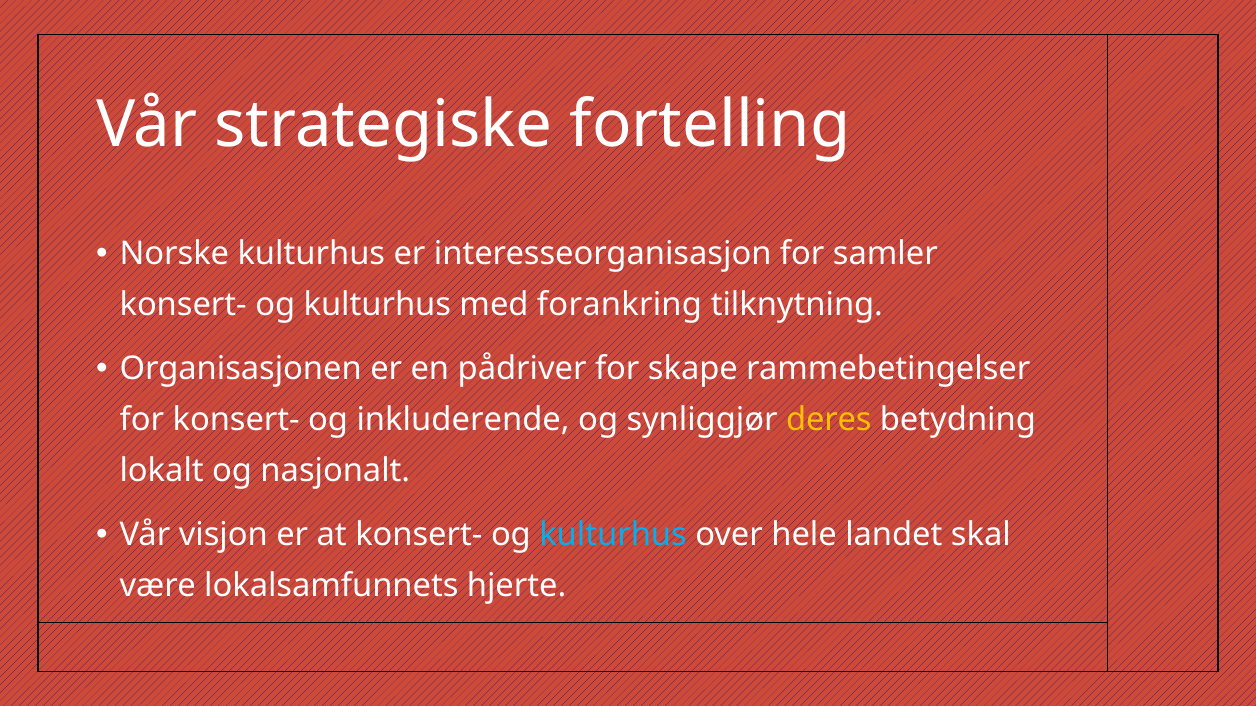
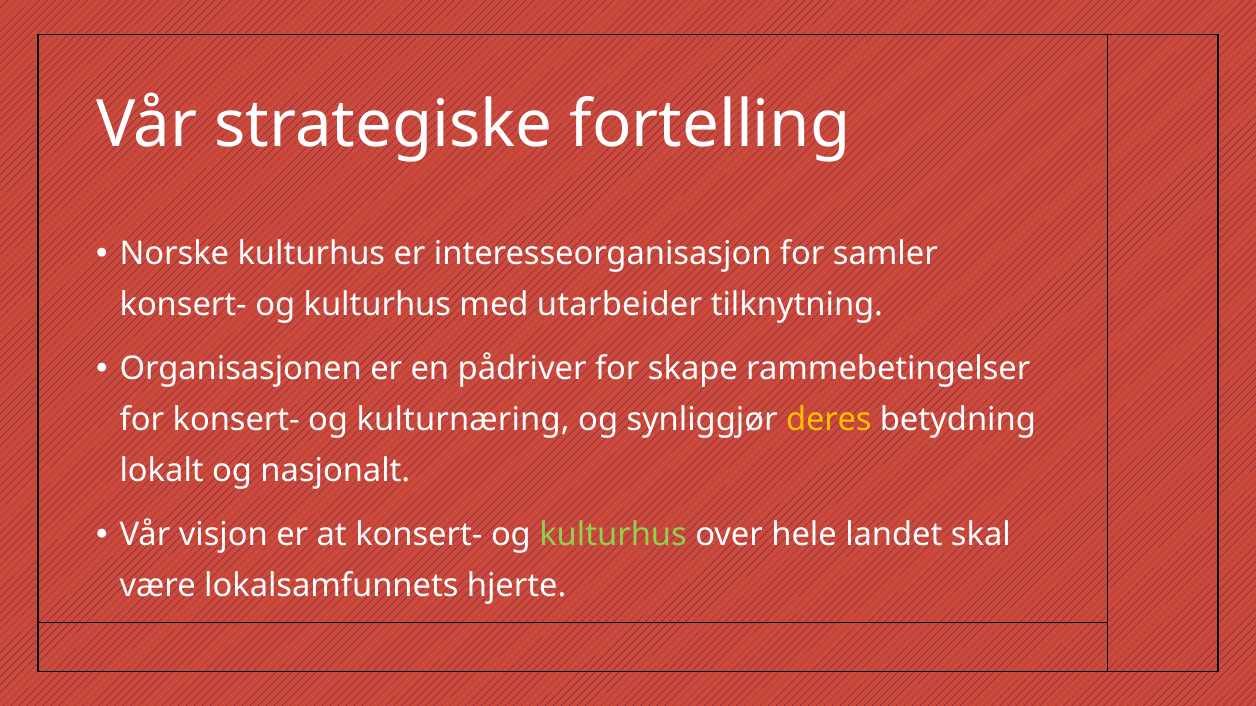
forankring: forankring -> utarbeider (620, 305)
inkluderende: inkluderende -> kulturnæring (463, 420)
kulturhus colour: light blue -> light green (613, 535)
